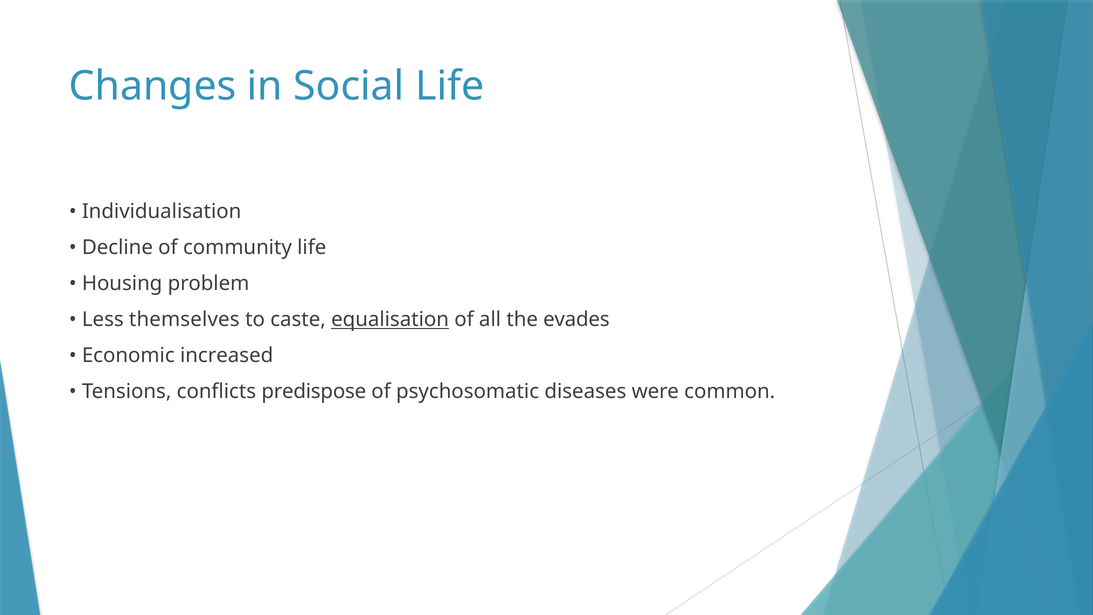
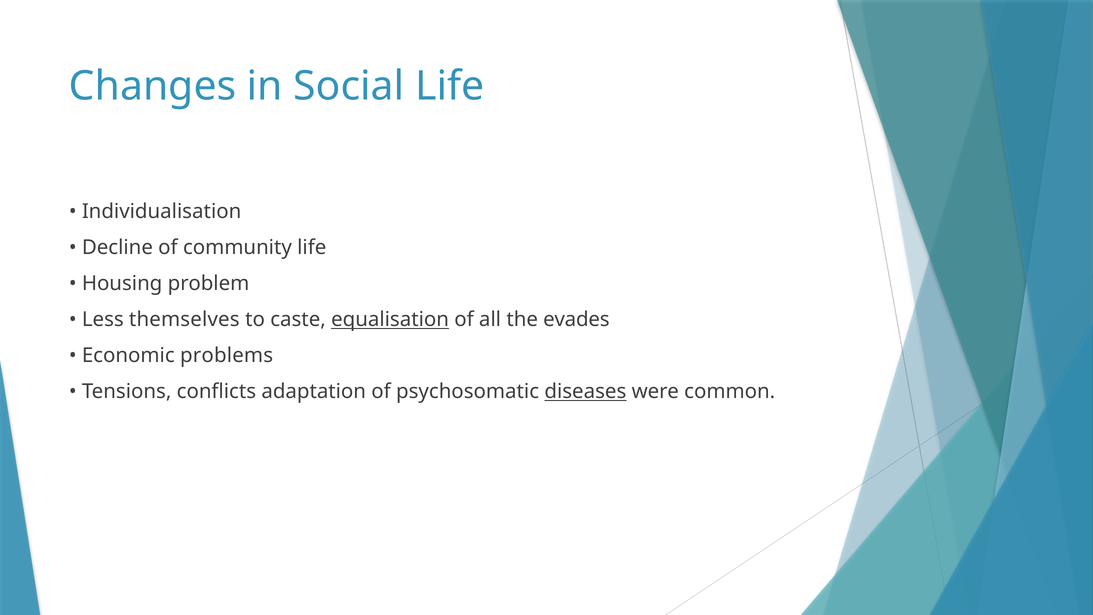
increased: increased -> problems (227, 355)
predispose: predispose -> adaptation (314, 391)
diseases underline: none -> present (585, 391)
